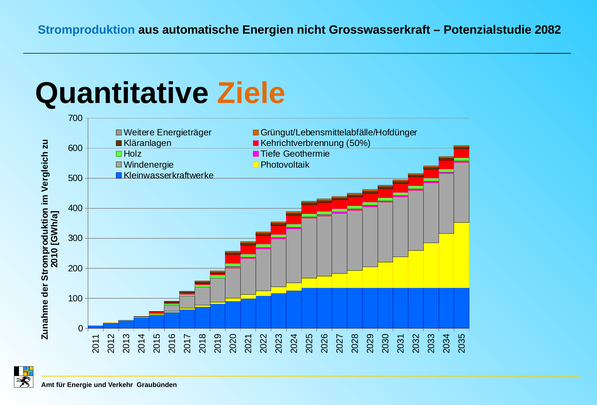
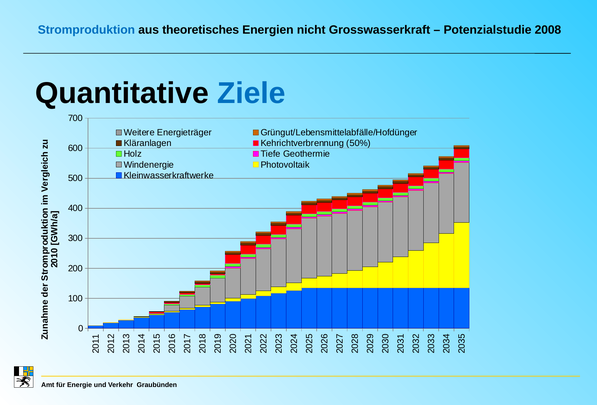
automatische: automatische -> theoretisches (201, 30)
2082: 2082 -> 2008 (548, 30)
Ziele colour: orange -> blue (251, 93)
